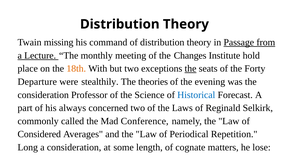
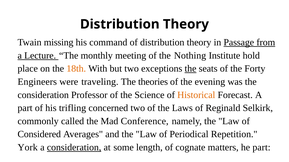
Changes: Changes -> Nothing (190, 56)
Departure: Departure -> Engineers (37, 82)
stealthily: stealthily -> traveling (100, 82)
Historical colour: blue -> orange (196, 95)
always: always -> trifling (73, 108)
Long: Long -> York (28, 148)
consideration underline: none -> present (74, 148)
he lose: lose -> part (261, 148)
